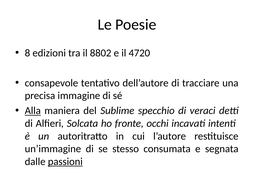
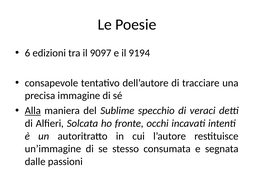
8: 8 -> 6 (27, 53)
8802: 8802 -> 9097 (101, 53)
4720: 4720 -> 9194 (139, 53)
passioni underline: present -> none (65, 161)
